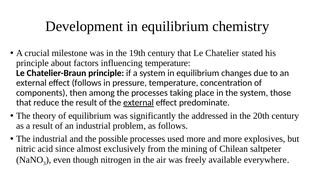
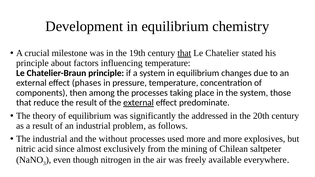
that underline: none -> present (184, 53)
effect follows: follows -> phases (87, 83)
possible: possible -> without (113, 139)
